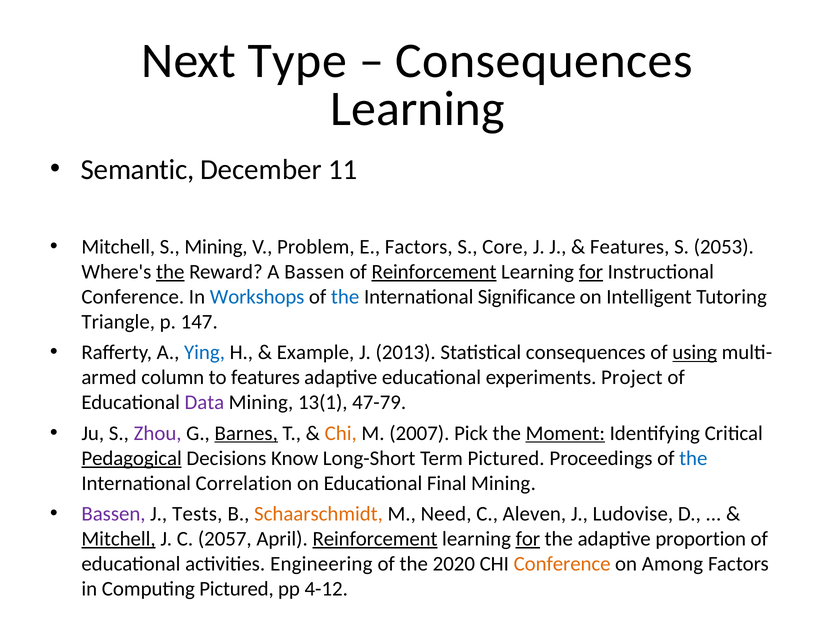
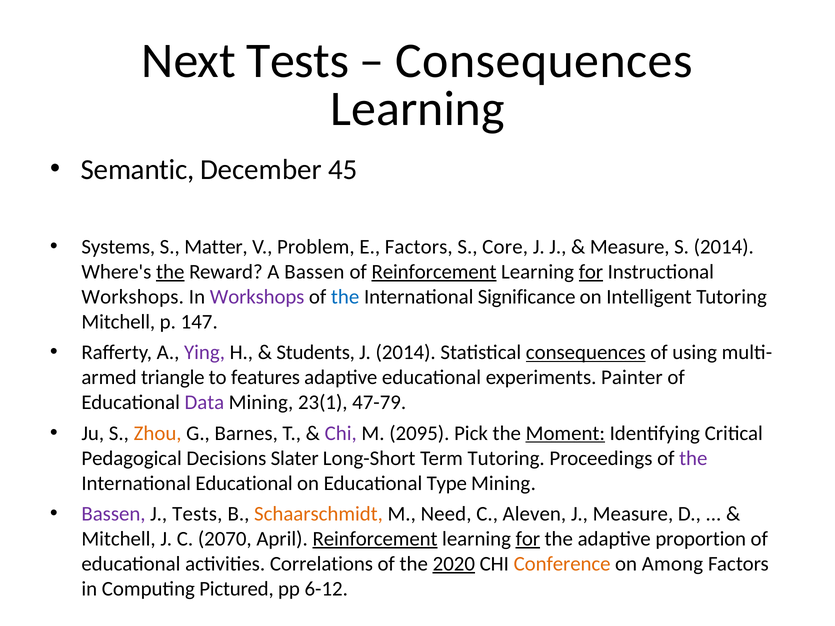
Next Type: Type -> Tests (298, 61)
11: 11 -> 45 (343, 170)
Mitchell: Mitchell -> Systems (118, 247)
S Mining: Mining -> Matter (216, 247)
Features: Features -> Measure (630, 247)
S 2053: 2053 -> 2014 (724, 247)
Conference: Conference -> Workshops (133, 297)
Workshops colour: blue -> purple (257, 297)
Triangle: Triangle -> Mitchell (118, 322)
Ying colour: blue -> purple (204, 353)
Example: Example -> Students (316, 353)
J 2013: 2013 -> 2014 (406, 353)
consequences underline: none -> present (586, 353)
using underline: present -> none (695, 353)
column: column -> triangle (173, 378)
Project: Project -> Painter (632, 378)
13(1: 13(1 -> 23(1 (323, 403)
Zhou colour: purple -> orange (158, 433)
Barnes underline: present -> none (246, 433)
Chi colour: orange -> purple (341, 433)
2007: 2007 -> 2095 (419, 433)
Pedagogical underline: present -> none (132, 458)
Know: Know -> Slater (295, 458)
Term Pictured: Pictured -> Tutoring (506, 458)
the colour: blue -> purple (693, 458)
International Correlation: Correlation -> Educational (244, 483)
Final: Final -> Type (447, 483)
J Ludovise: Ludovise -> Measure (633, 514)
Mitchell underline: present -> none (119, 539)
2057: 2057 -> 2070 (225, 539)
Engineering: Engineering -> Correlations (321, 564)
2020 underline: none -> present (454, 564)
4-12: 4-12 -> 6-12 (326, 589)
